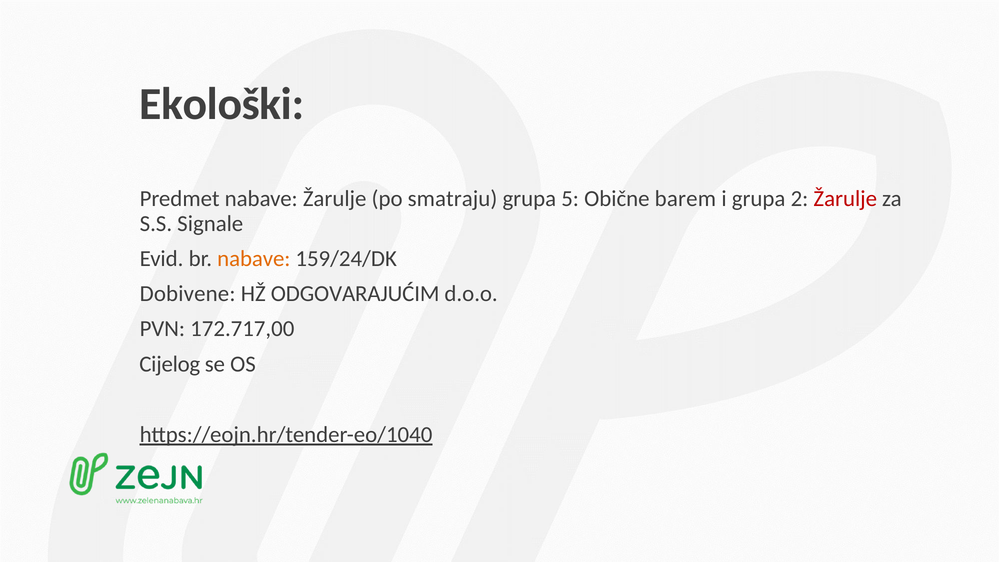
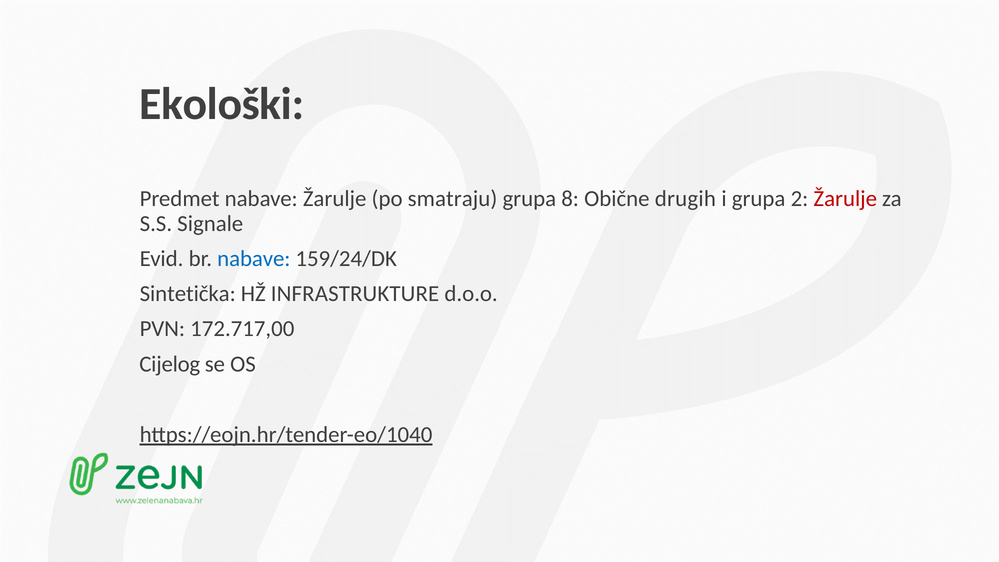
5: 5 -> 8 (570, 199)
barem: barem -> drugih (685, 199)
nabave colour: orange -> blue (254, 259)
Dobivene: Dobivene -> Sintetička (188, 294)
ODGOVARAJUĆIM: ODGOVARAJUĆIM -> INFRASTRUKTURE (355, 294)
